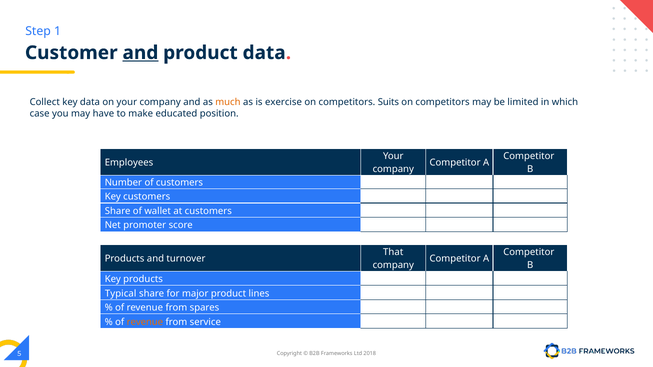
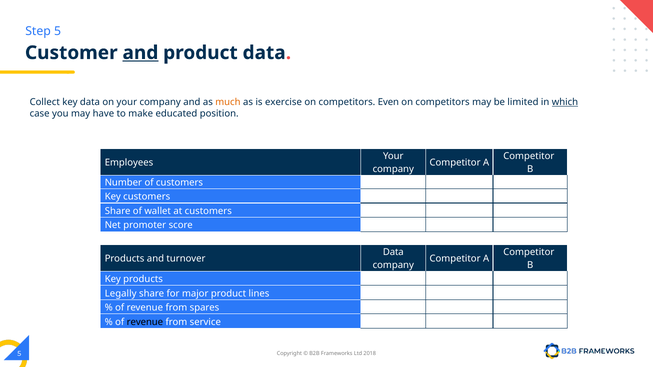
Step 1: 1 -> 5 (58, 31)
Suits: Suits -> Even (388, 102)
which underline: none -> present (565, 102)
That: That -> Data (393, 252)
Typical: Typical -> Legally (121, 294)
revenue colour: orange -> black (145, 322)
